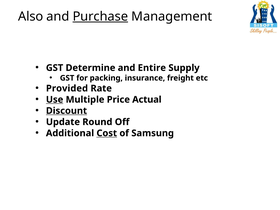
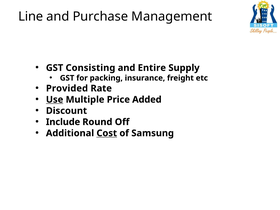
Also: Also -> Line (31, 16)
Purchase underline: present -> none (100, 16)
Determine: Determine -> Consisting (90, 68)
Actual: Actual -> Added (147, 100)
Discount underline: present -> none (66, 111)
Update: Update -> Include (63, 122)
